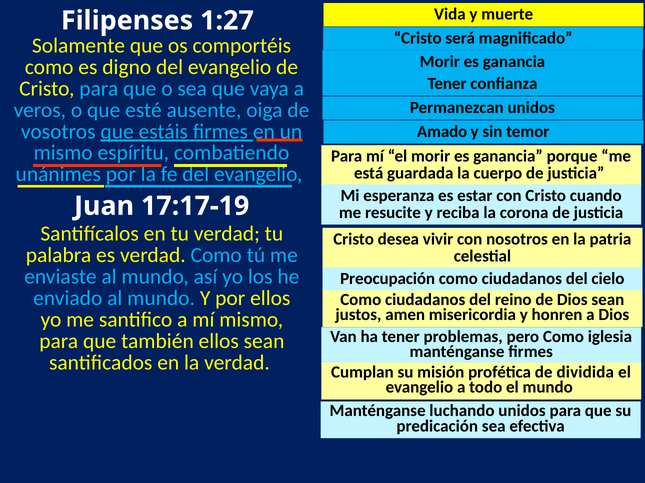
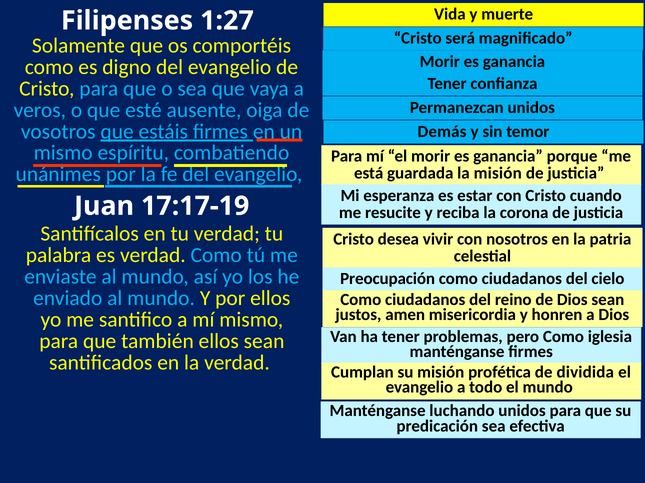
Amado: Amado -> Demás (442, 132)
la cuerpo: cuerpo -> misión (498, 174)
